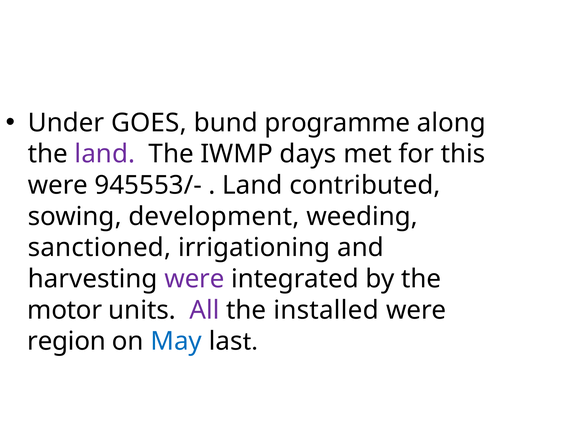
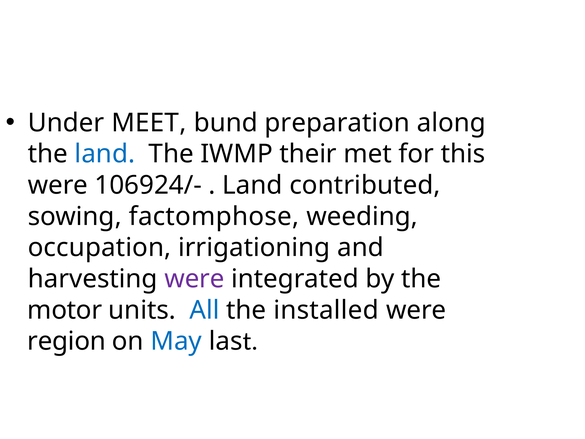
GOES: GOES -> MEET (149, 123)
programme: programme -> preparation (337, 123)
land colour: purple -> blue (105, 154)
days: days -> their (308, 154)
945553/-: 945553/- -> 106924/- (148, 185)
development: development -> factomphose (214, 216)
sanctioned: sanctioned -> occupation (100, 248)
All colour: purple -> blue (204, 310)
